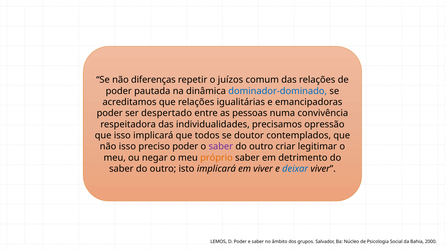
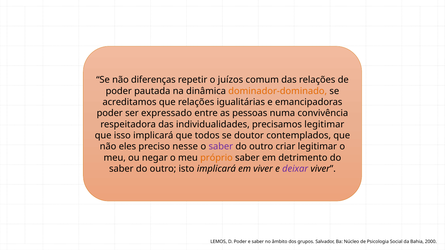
dominador-dominado colour: blue -> orange (278, 91)
despertado: despertado -> expressado (167, 113)
precisamos opressão: opressão -> legitimar (324, 124)
não isso: isso -> eles (127, 147)
preciso poder: poder -> nesse (185, 147)
deixar colour: blue -> purple (295, 169)
